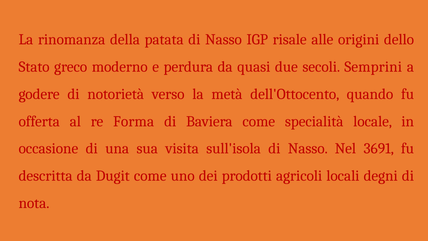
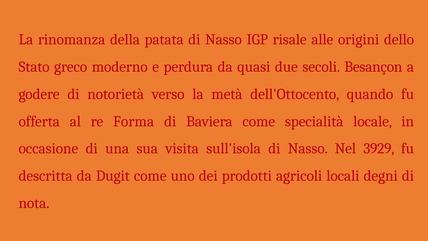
Semprini: Semprini -> Besançon (373, 67)
3691: 3691 -> 3929 (379, 148)
